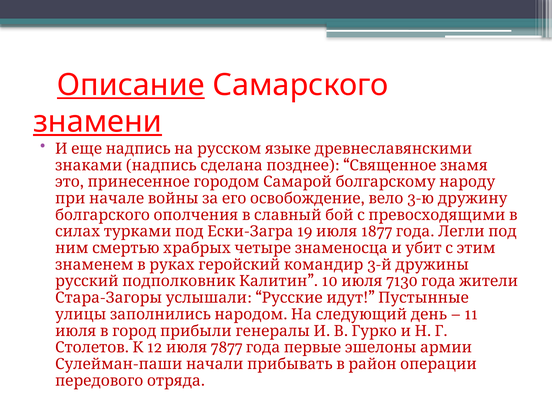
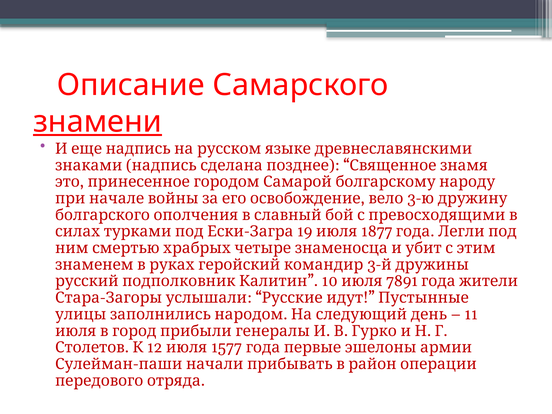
Описание underline: present -> none (131, 85)
7130: 7130 -> 7891 (402, 281)
7877: 7877 -> 1577 (226, 347)
